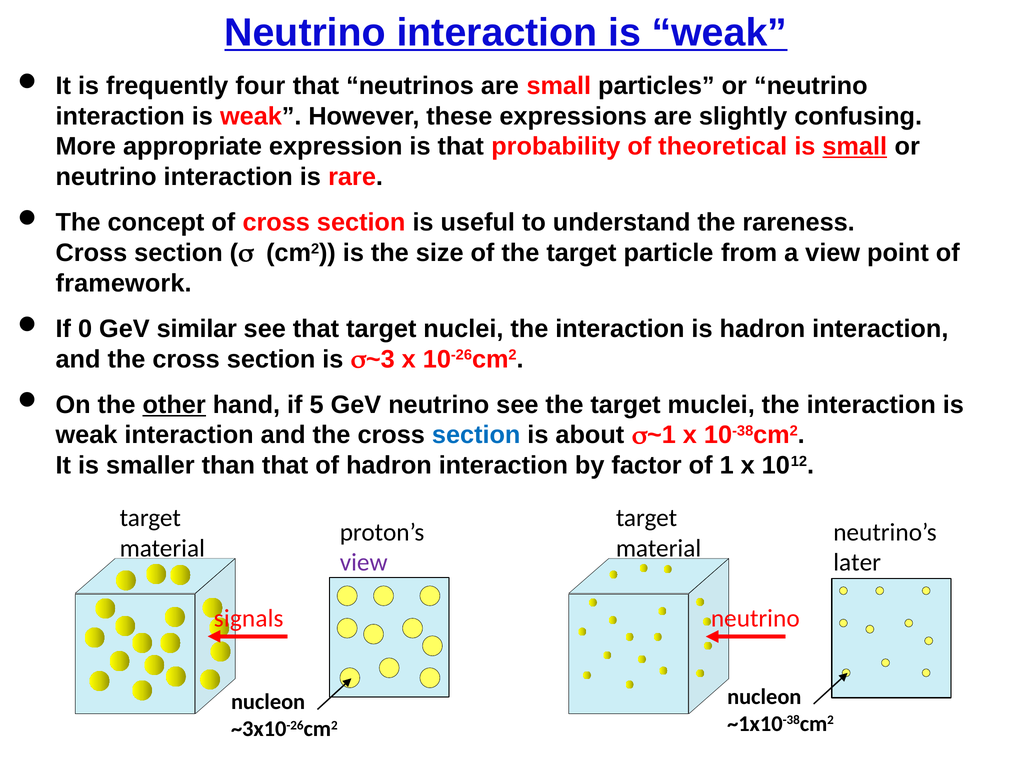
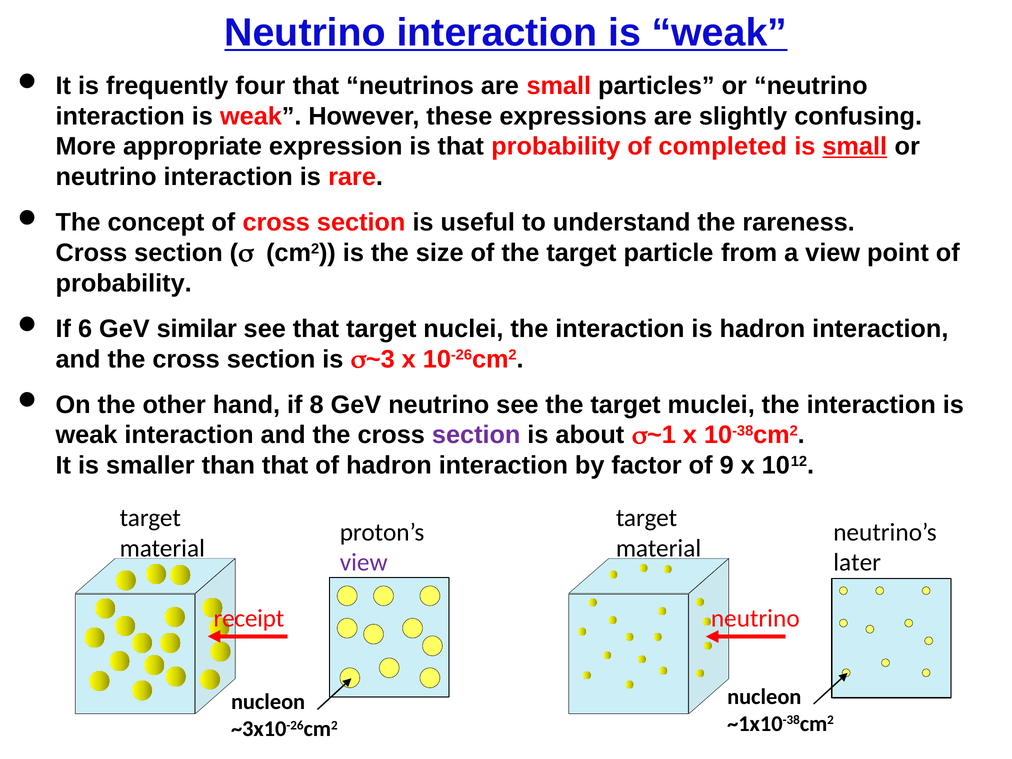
theoretical: theoretical -> completed (723, 147)
framework: framework -> probability (124, 283)
0: 0 -> 6 (85, 329)
other underline: present -> none (174, 405)
5: 5 -> 8 (317, 405)
section colour: blue -> purple (476, 435)
1: 1 -> 9 (727, 465)
signals: signals -> receipt (249, 618)
